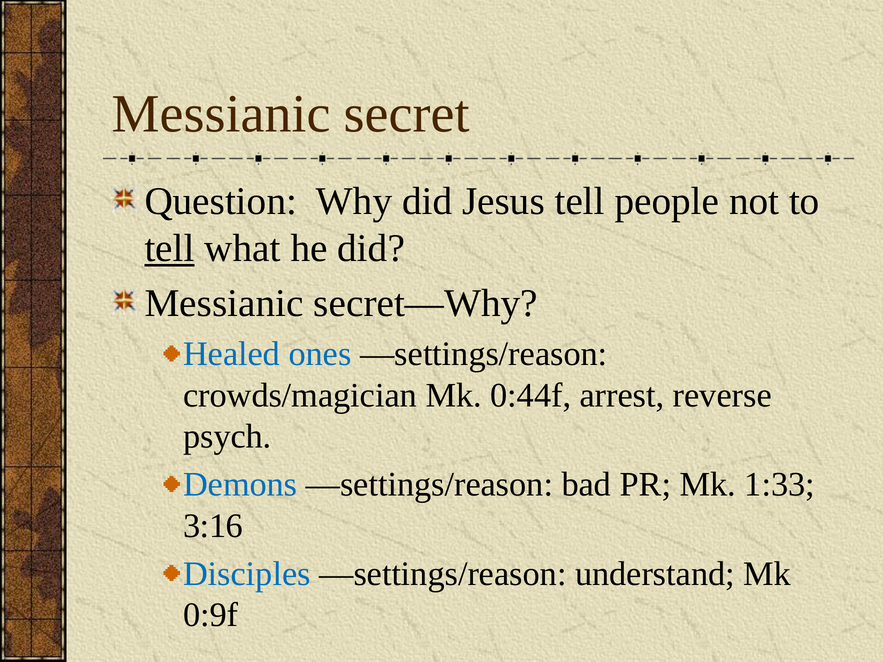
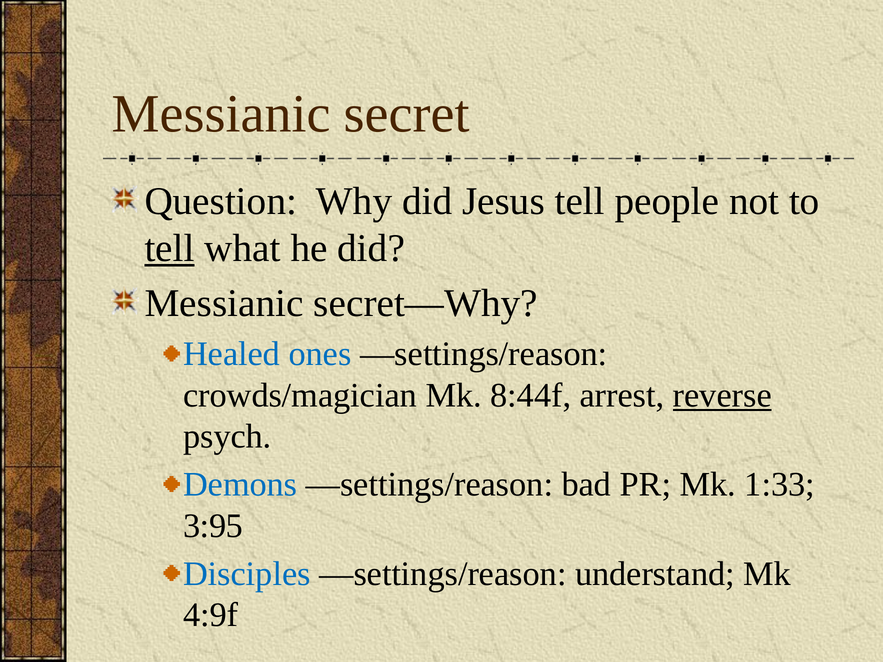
0:44f: 0:44f -> 8:44f (531, 395)
reverse underline: none -> present (722, 395)
3:16: 3:16 -> 3:95 (213, 526)
0:9f: 0:9f -> 4:9f (211, 615)
